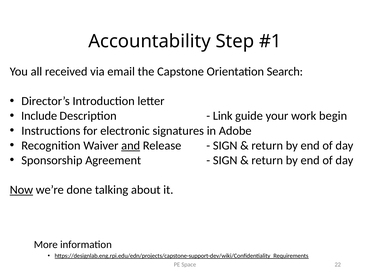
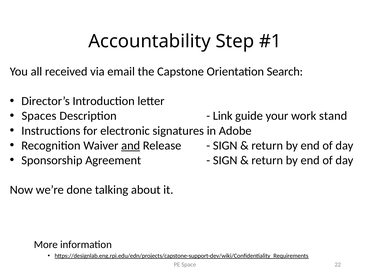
Include: Include -> Spaces (39, 116)
begin: begin -> stand (333, 116)
Now underline: present -> none (21, 190)
